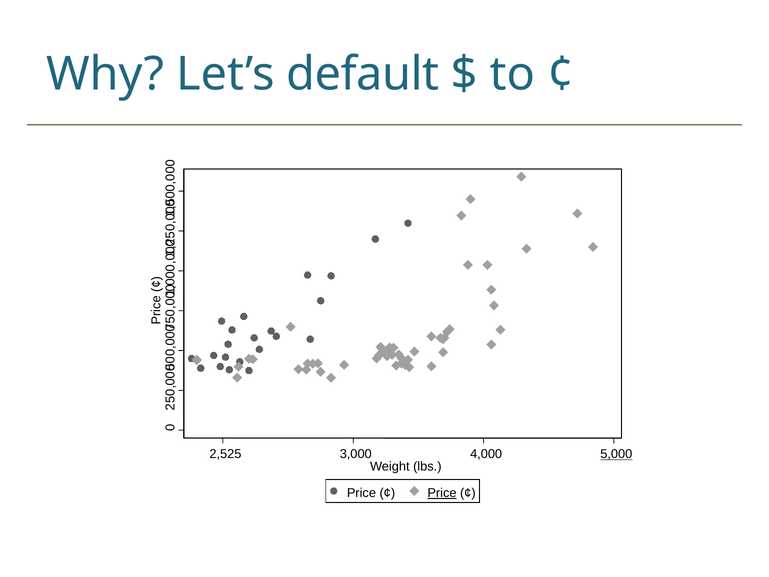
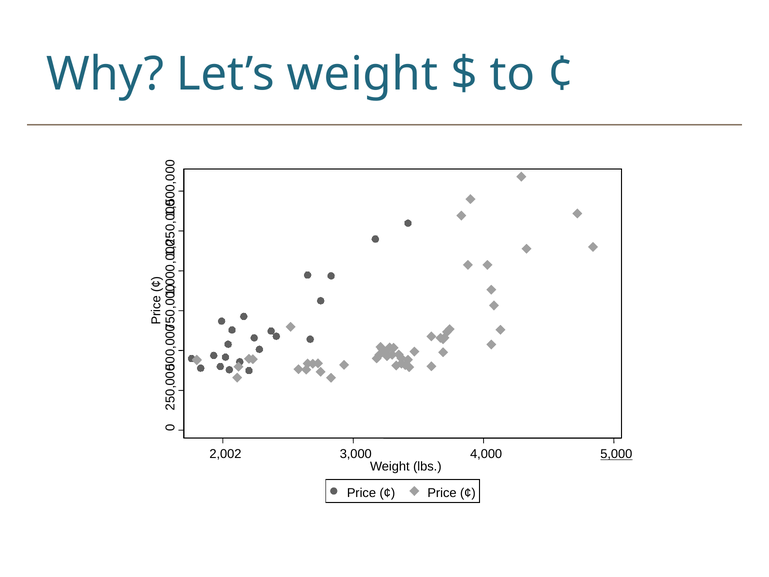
Let’s default: default -> weight (362, 74)
2,525: 2,525 -> 2,002 (225, 454)
Price underline: present -> none (442, 493)
